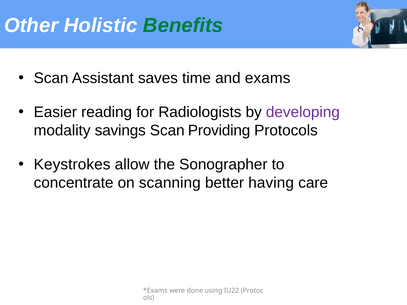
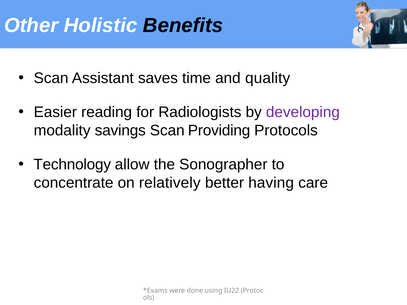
Benefits colour: green -> black (183, 26)
exams: exams -> quality (268, 78)
Keystrokes: Keystrokes -> Technology (72, 165)
scanning: scanning -> relatively (170, 183)
